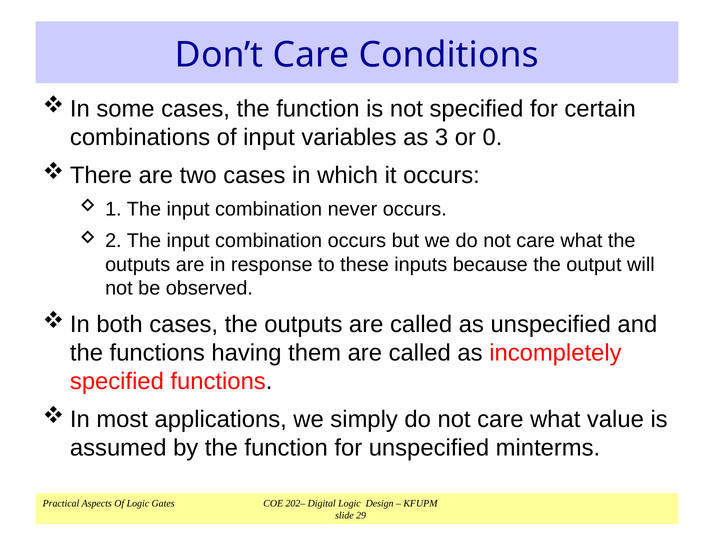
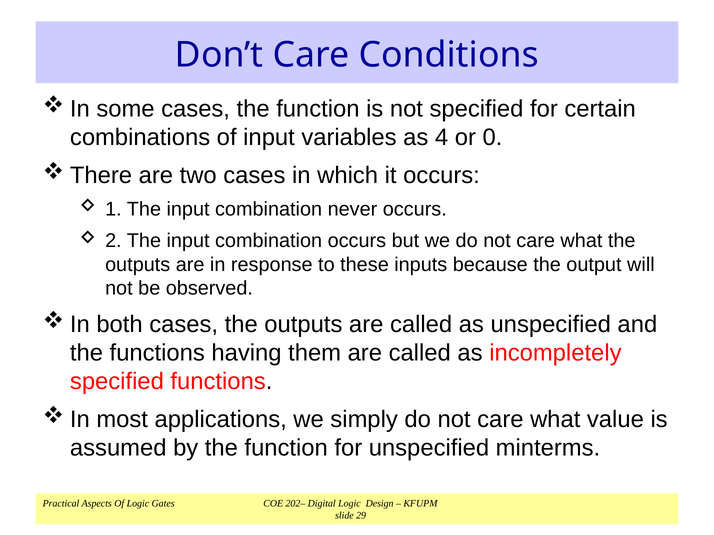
3: 3 -> 4 (442, 137)
